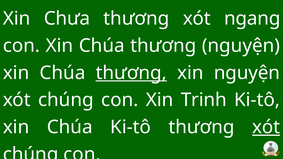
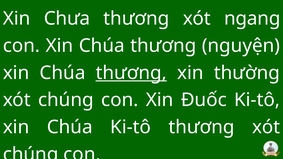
xin nguyện: nguyện -> thường (247, 73)
Trinh: Trinh -> Đuốc (204, 100)
xót underline: present -> none (266, 127)
